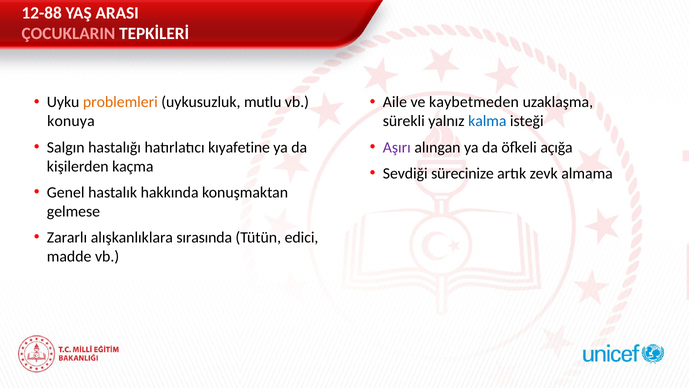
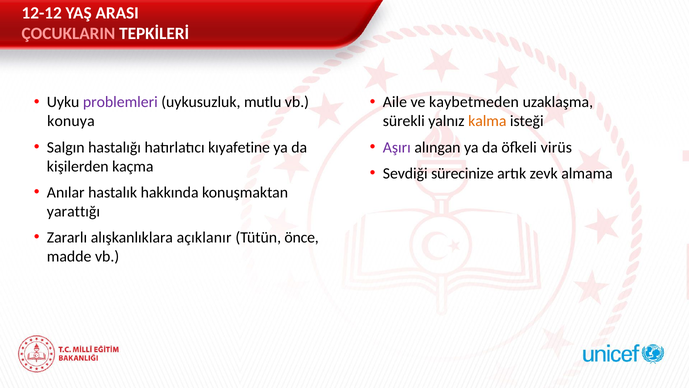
12-88: 12-88 -> 12-12 (42, 13)
problemleri colour: orange -> purple (120, 102)
kalma colour: blue -> orange (487, 121)
açığa: açığa -> virüs (556, 147)
Genel: Genel -> Anılar (66, 192)
gelmese: gelmese -> yarattığı (73, 211)
sırasında: sırasında -> açıklanır (204, 237)
edici: edici -> önce (302, 237)
